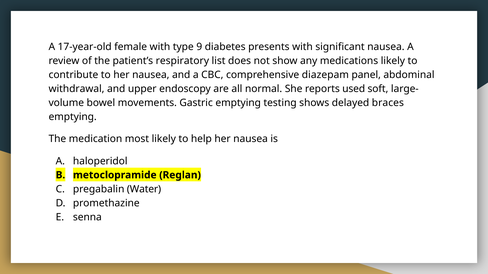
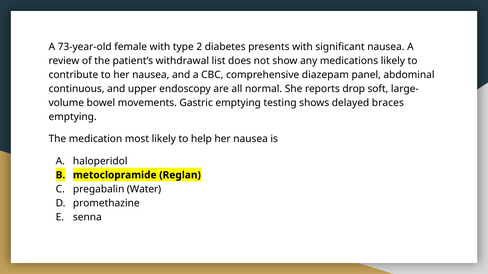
17-year-old: 17-year-old -> 73-year-old (85, 47)
9: 9 -> 2 (199, 47)
respiratory: respiratory -> withdrawal (182, 61)
withdrawal: withdrawal -> continuous (77, 89)
used: used -> drop (354, 89)
